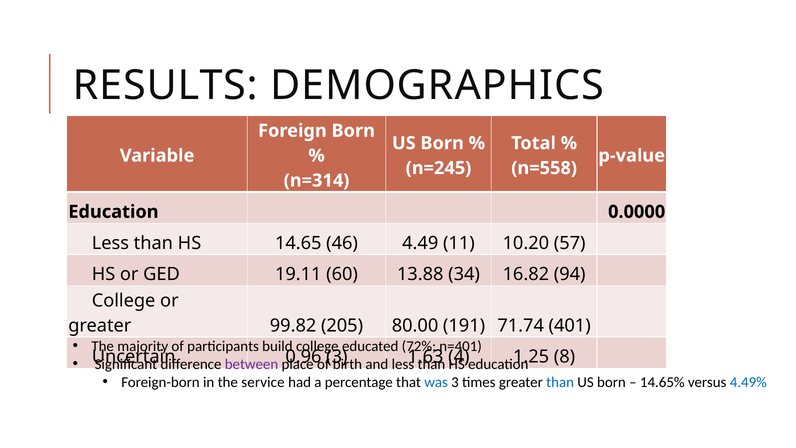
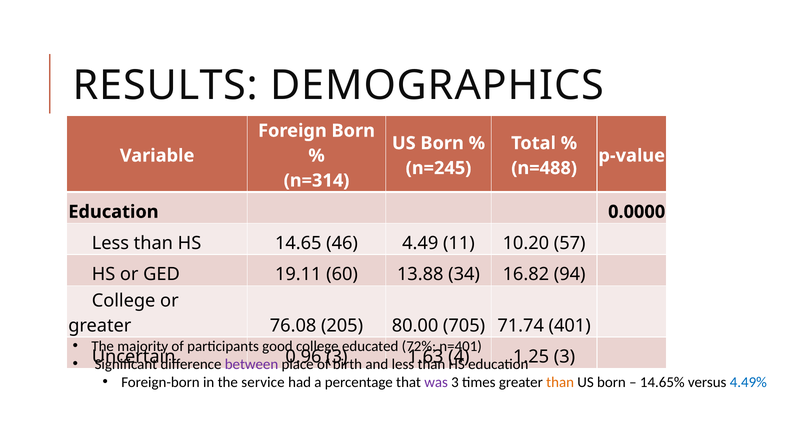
n=558: n=558 -> n=488 (544, 168)
99.82: 99.82 -> 76.08 (293, 325)
191: 191 -> 705 (464, 325)
build: build -> good (277, 346)
1.25 8: 8 -> 3 (564, 357)
was colour: blue -> purple (436, 382)
than colour: blue -> orange (560, 382)
